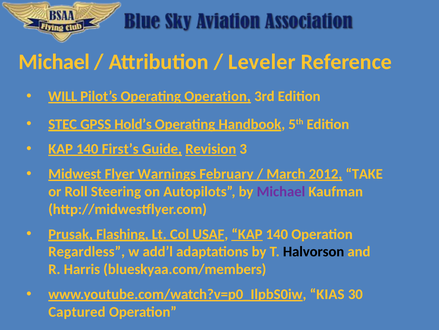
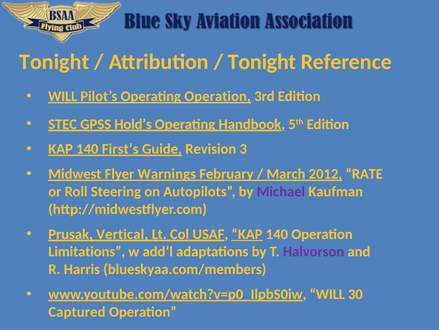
Michael: Michael -> Tonight (54, 62)
Leveler: Leveler -> Tonight (262, 62)
Revision underline: present -> none (211, 149)
TAKE: TAKE -> RATE (364, 174)
Flashing: Flashing -> Vertical (122, 234)
Regardless: Regardless -> Limitations (87, 251)
Halvorson colour: black -> purple (314, 251)
www.youtube.com/watch?v=p0_IlpbS0iw KIAS: KIAS -> WILL (327, 294)
